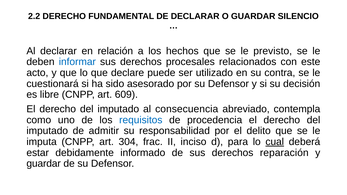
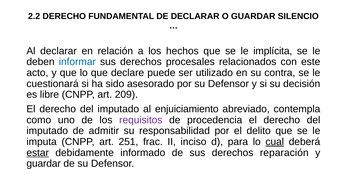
previsto: previsto -> implícita (273, 51)
609: 609 -> 209 (126, 95)
consecuencia: consecuencia -> enjuiciamiento (187, 109)
requisitos colour: blue -> purple (141, 120)
304: 304 -> 251 (128, 142)
estar underline: none -> present (38, 153)
